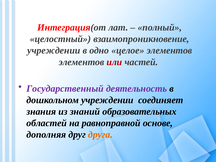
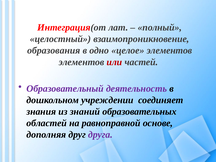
учреждении: учреждении -> образования (54, 50)
Государственный: Государственный -> Образовательный (65, 89)
друга colour: orange -> purple (100, 135)
